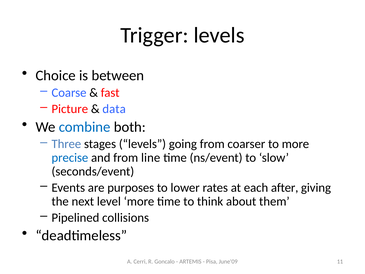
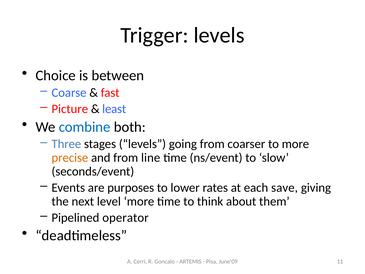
data: data -> least (114, 109)
precise colour: blue -> orange (70, 158)
after: after -> save (285, 187)
collisions: collisions -> operator (126, 217)
